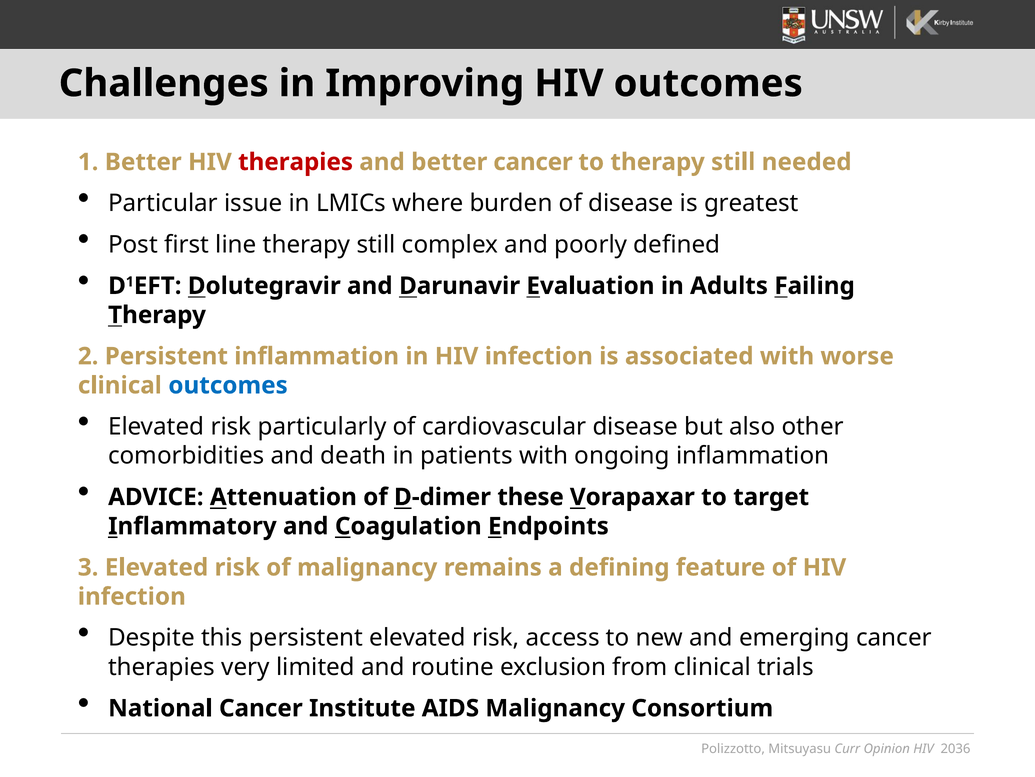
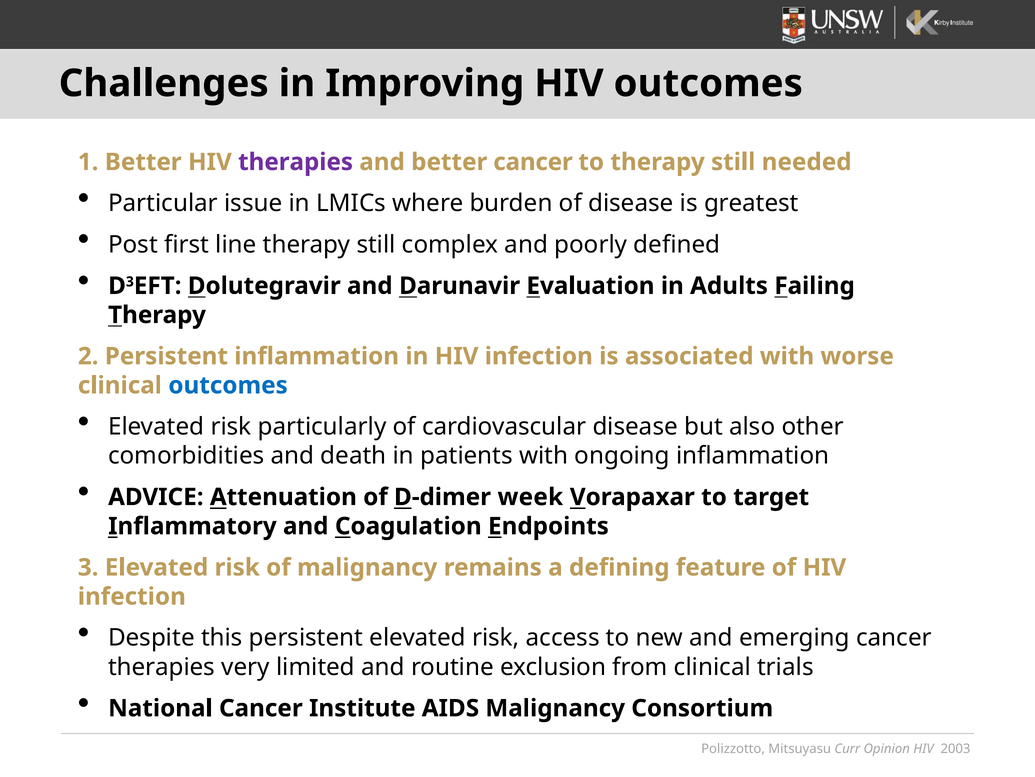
therapies colour: red -> purple (296, 162)
1: 1 -> 3 (130, 281)
these: these -> week (530, 497)
2036: 2036 -> 2003 (955, 748)
